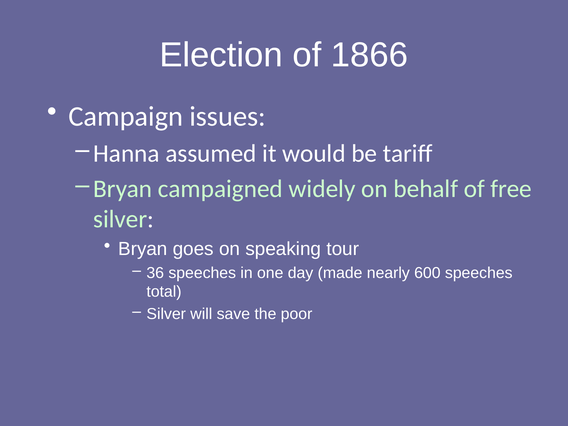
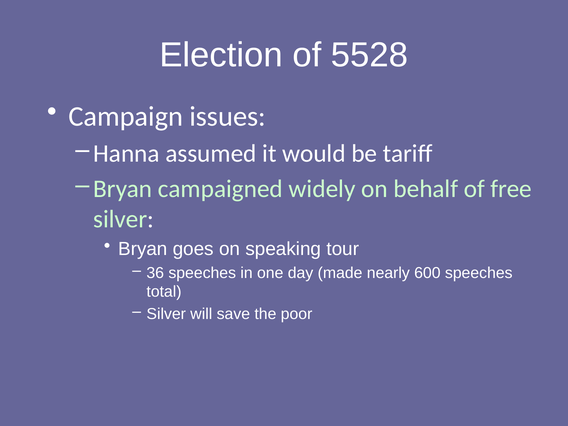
1866: 1866 -> 5528 (370, 55)
